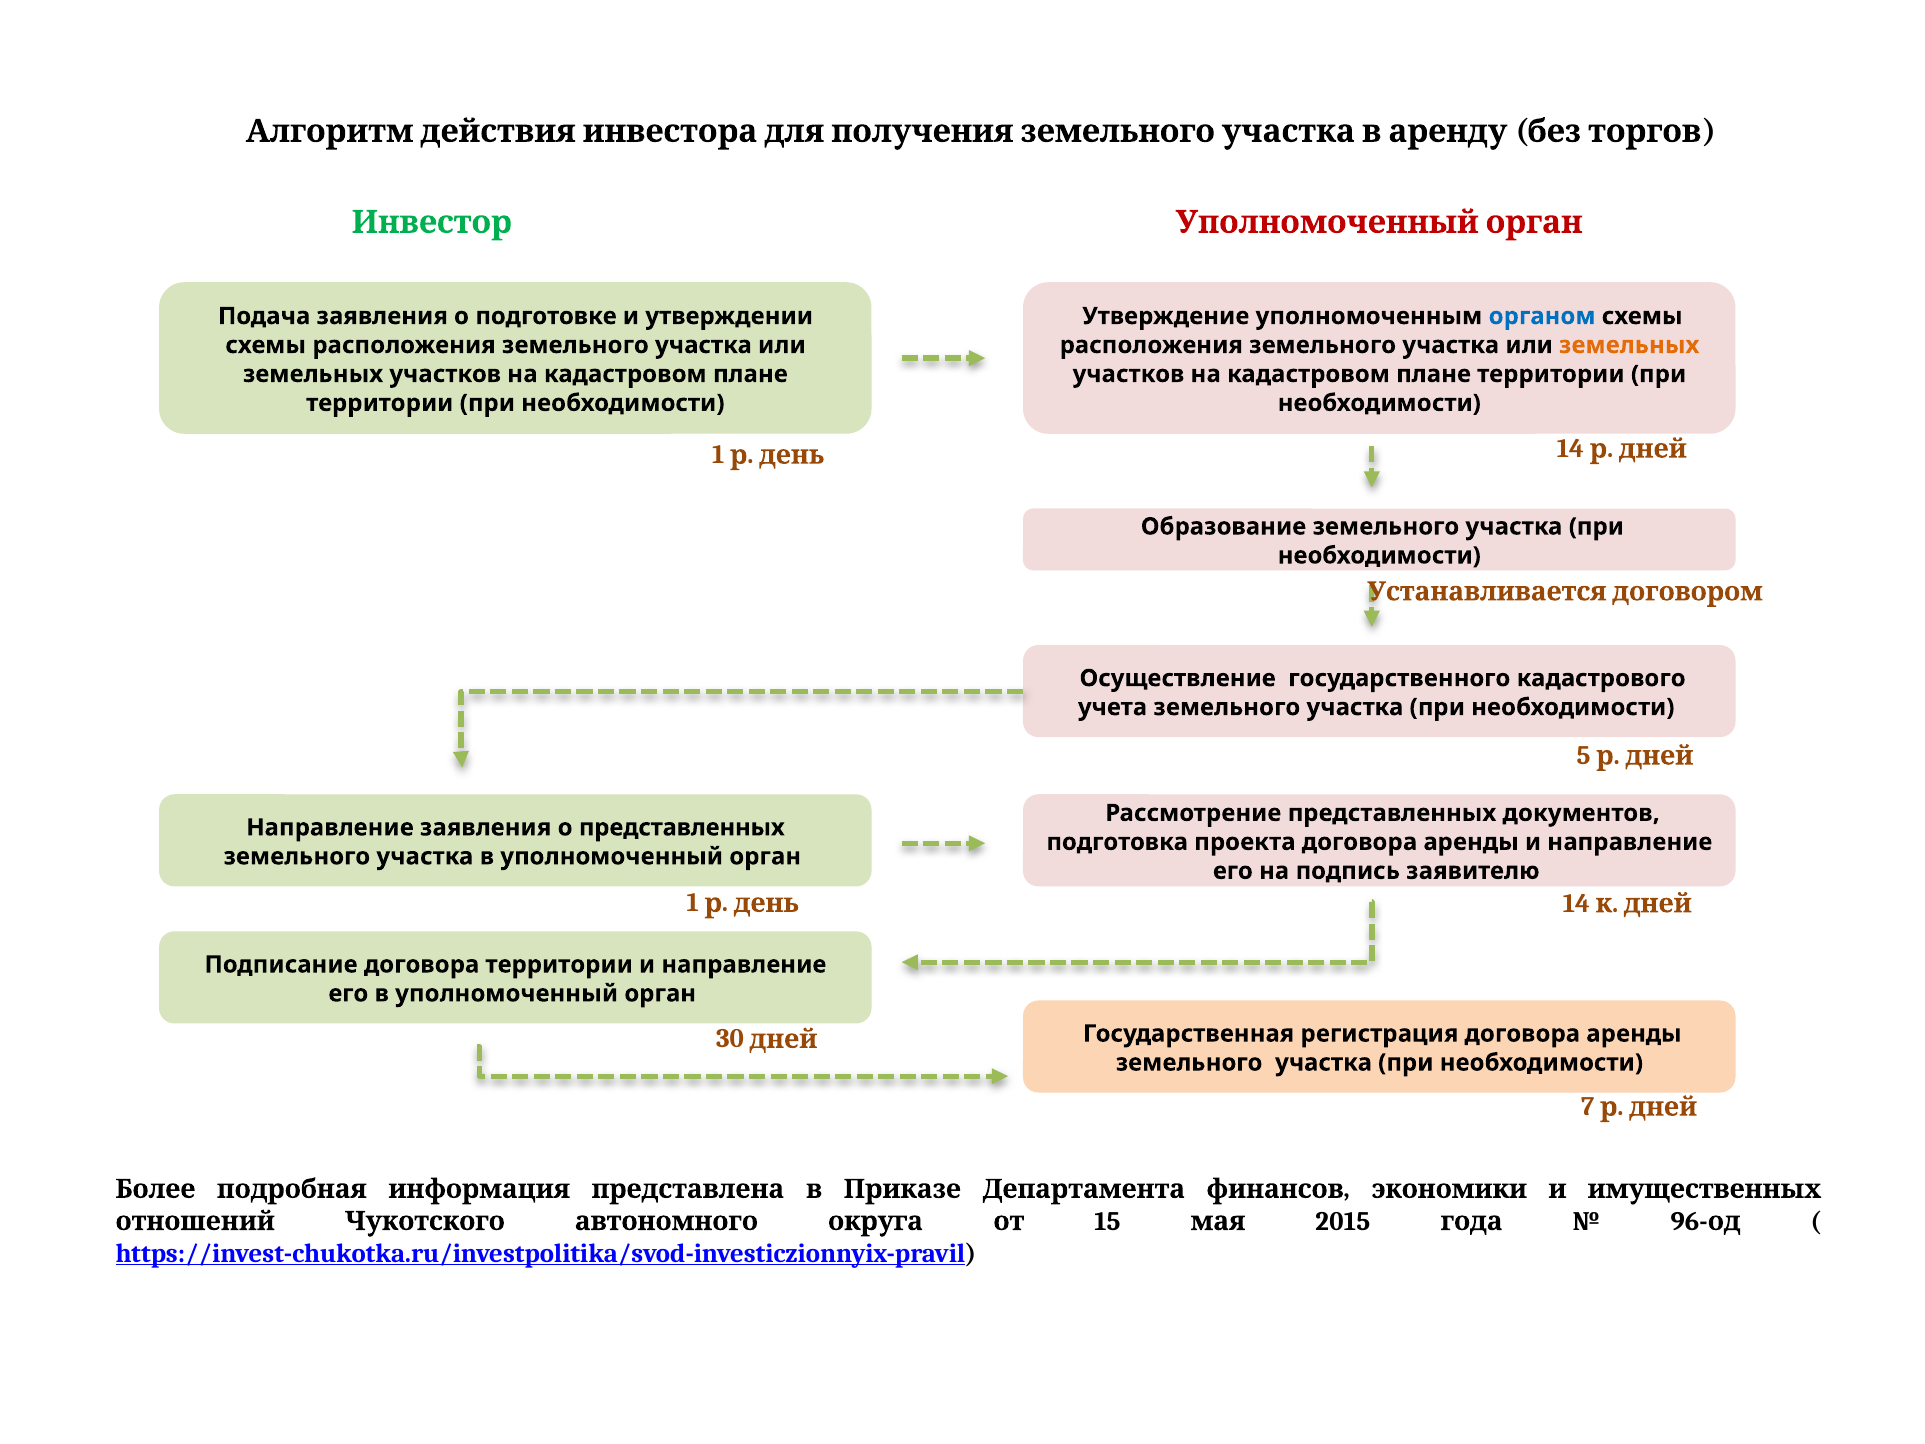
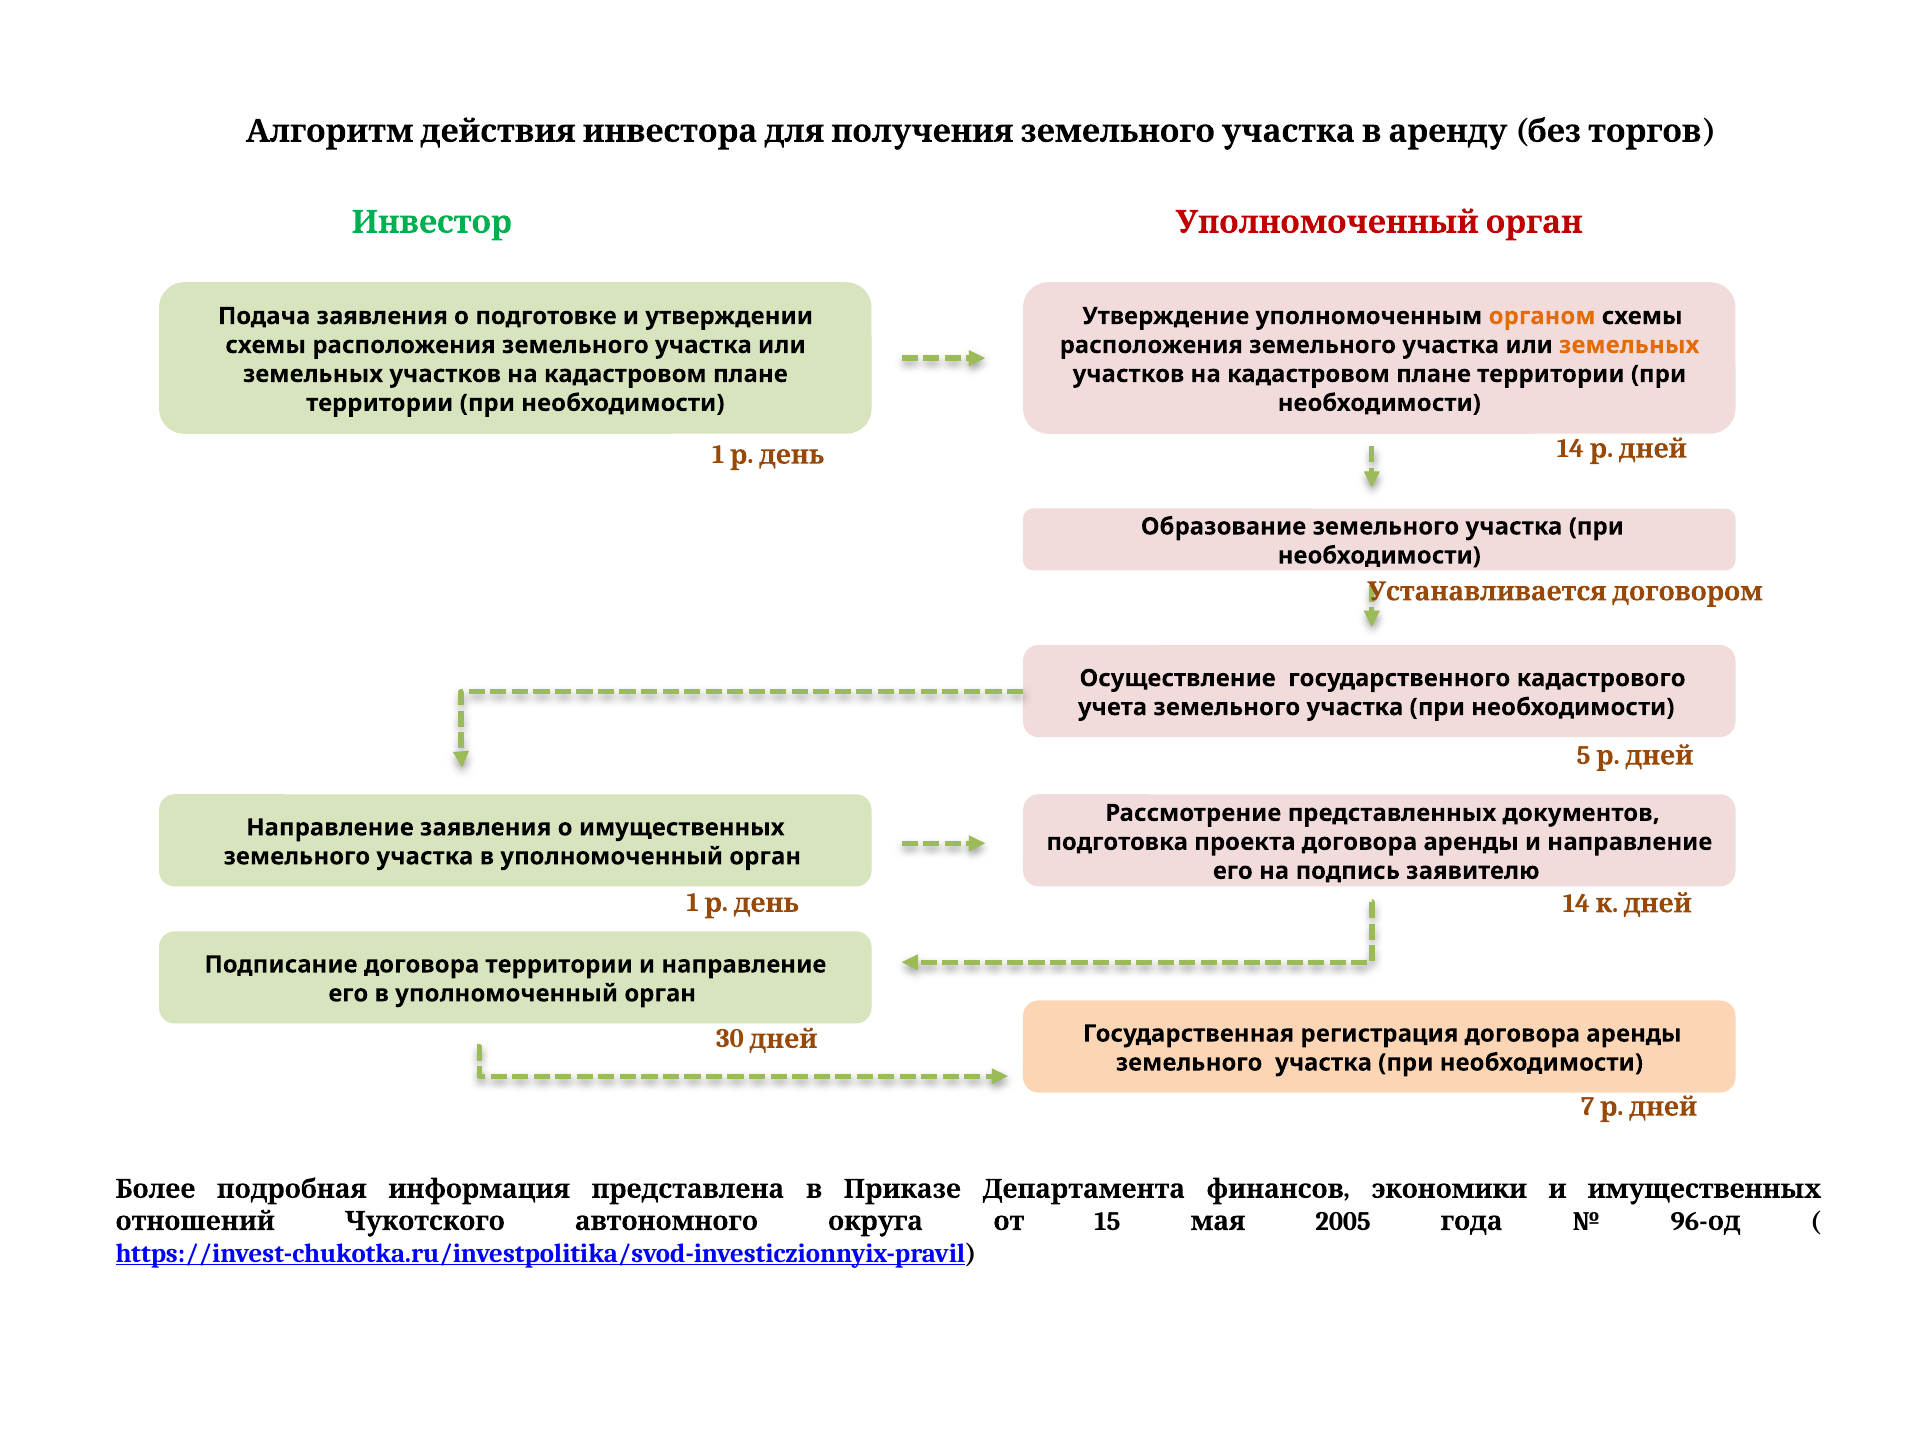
органом colour: blue -> orange (1542, 316)
о представленных: представленных -> имущественных (682, 827)
2015: 2015 -> 2005 (1343, 1221)
